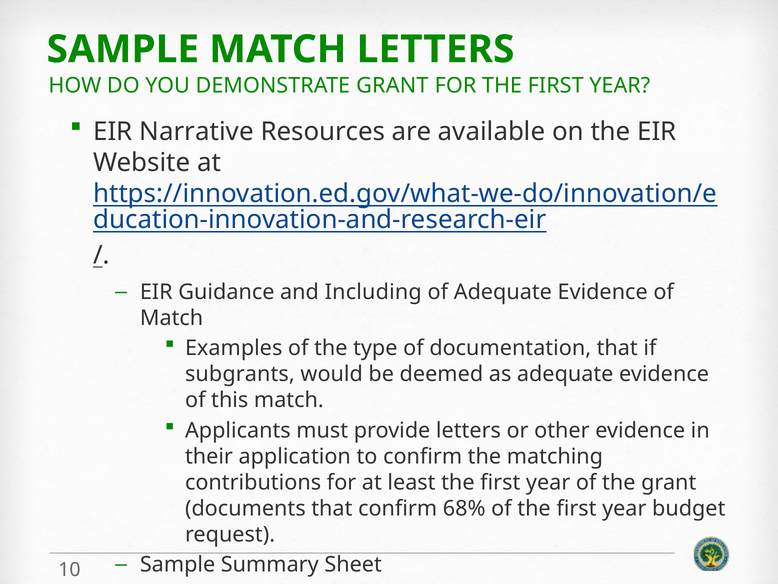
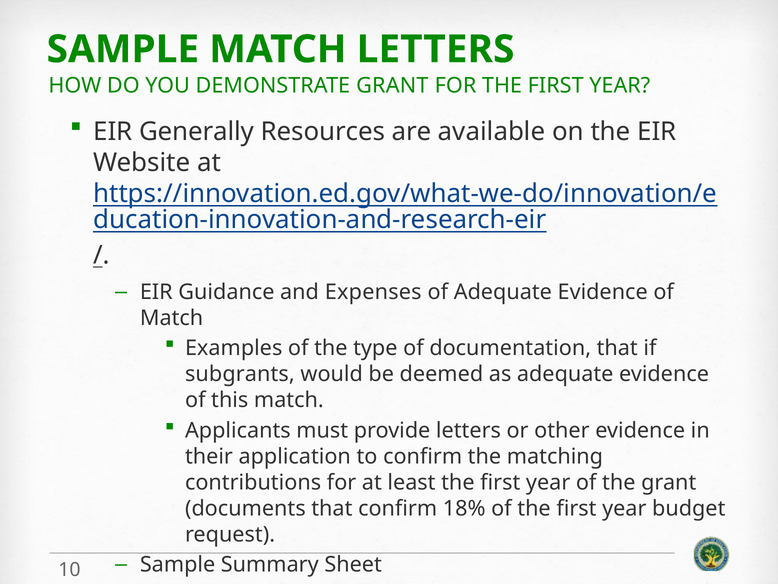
Narrative: Narrative -> Generally (197, 131)
Including: Including -> Expenses (373, 292)
68%: 68% -> 18% (464, 508)
